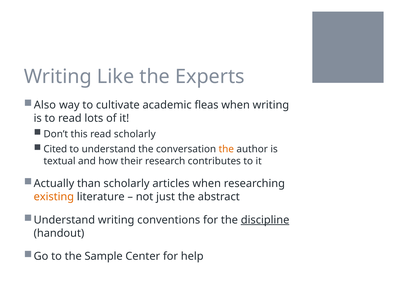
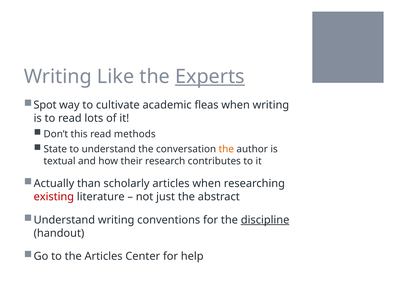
Experts underline: none -> present (210, 77)
Also: Also -> Spot (45, 105)
read scholarly: scholarly -> methods (135, 134)
Cited: Cited -> State (55, 149)
existing colour: orange -> red (54, 197)
the Sample: Sample -> Articles (104, 256)
